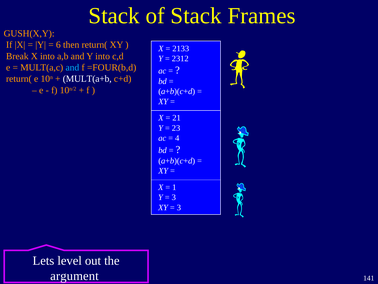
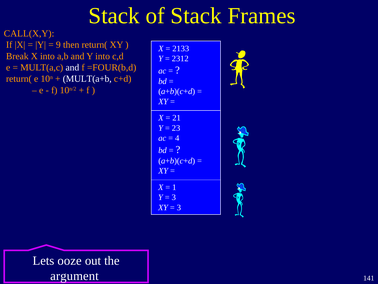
GUSH(X,Y: GUSH(X,Y -> CALL(X,Y (29, 33)
6: 6 -> 9 (58, 45)
and colour: light blue -> white (72, 67)
level: level -> ooze (70, 260)
